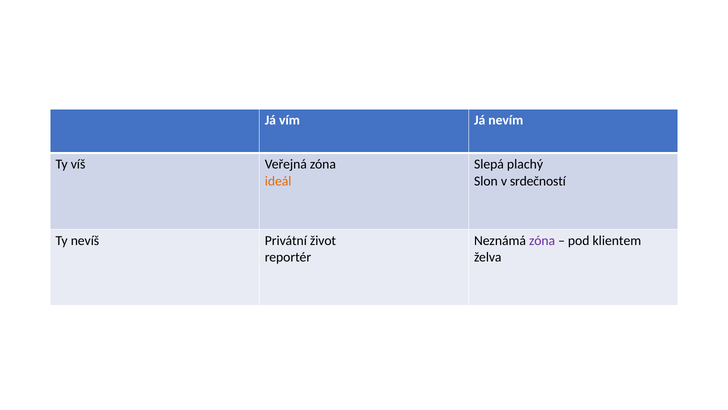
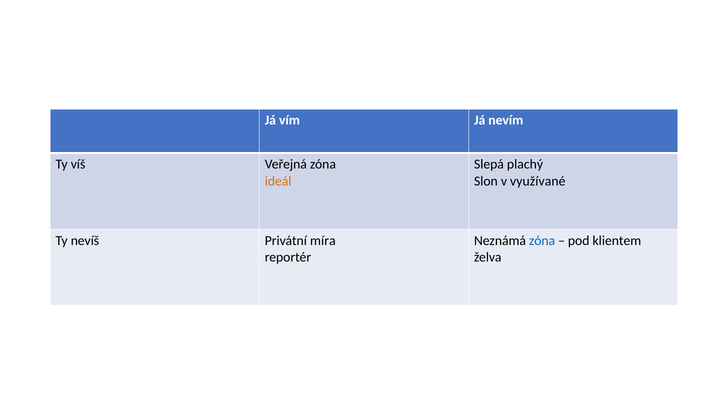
srdečností: srdečností -> využívané (538, 181)
život: život -> míra (323, 240)
zóna colour: purple -> blue (542, 240)
